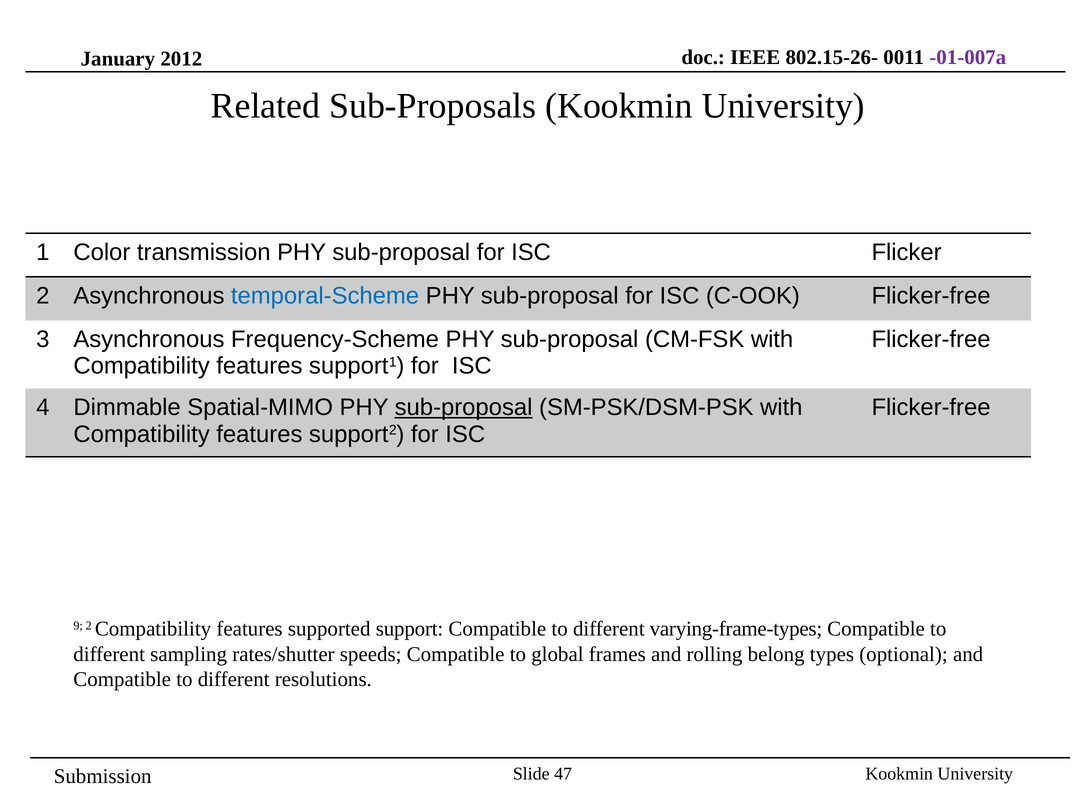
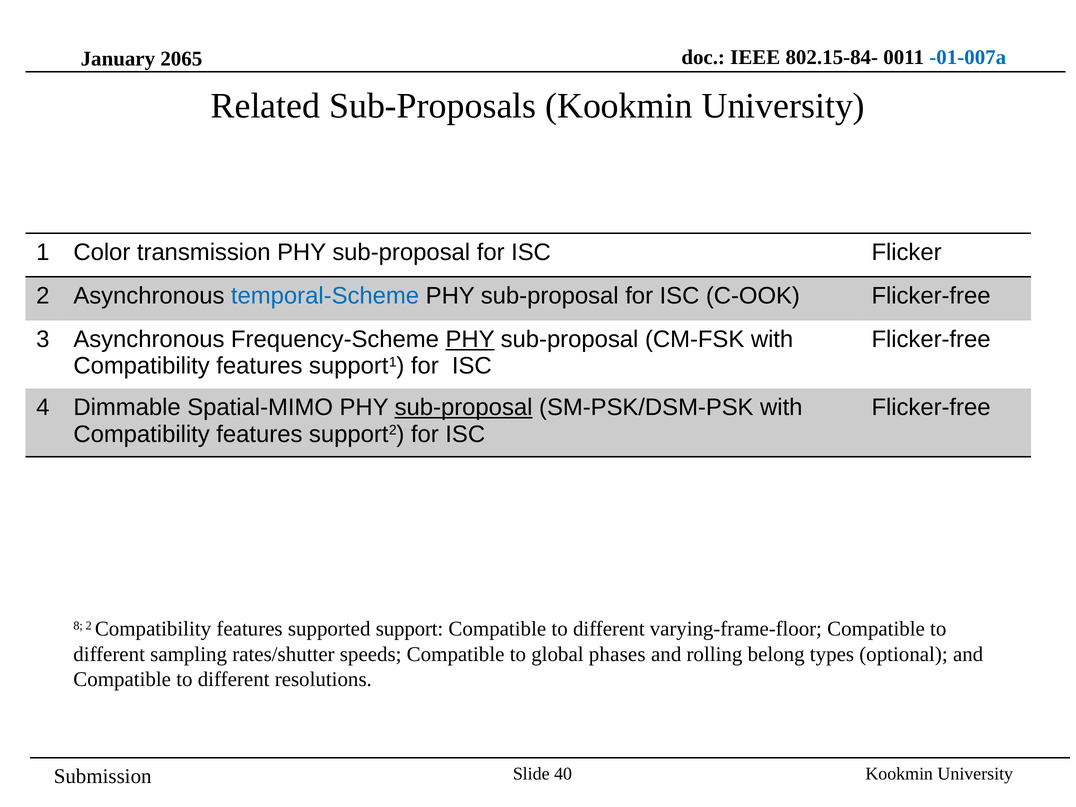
802.15-26-: 802.15-26- -> 802.15-84- (832, 58)
-01-007a colour: purple -> blue (968, 58)
2012: 2012 -> 2065 (181, 59)
PHY underline: none -> present (470, 339)
9: 9 -> 8 (78, 626)
varying-frame-types: varying-frame-types -> varying-frame-floor (736, 629)
frames: frames -> phases (617, 654)
47: 47 -> 40 (563, 774)
